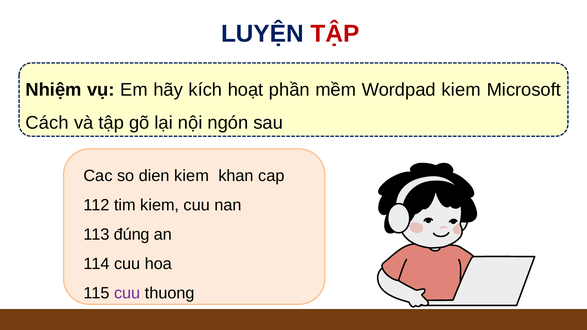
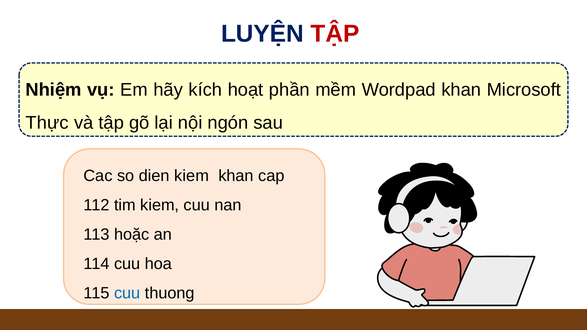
Wordpad kiem: kiem -> khan (461, 90)
Cách: Cách -> Thực (47, 123)
đúng: đúng -> hoặc (132, 235)
cuu colour: purple -> blue (127, 293)
